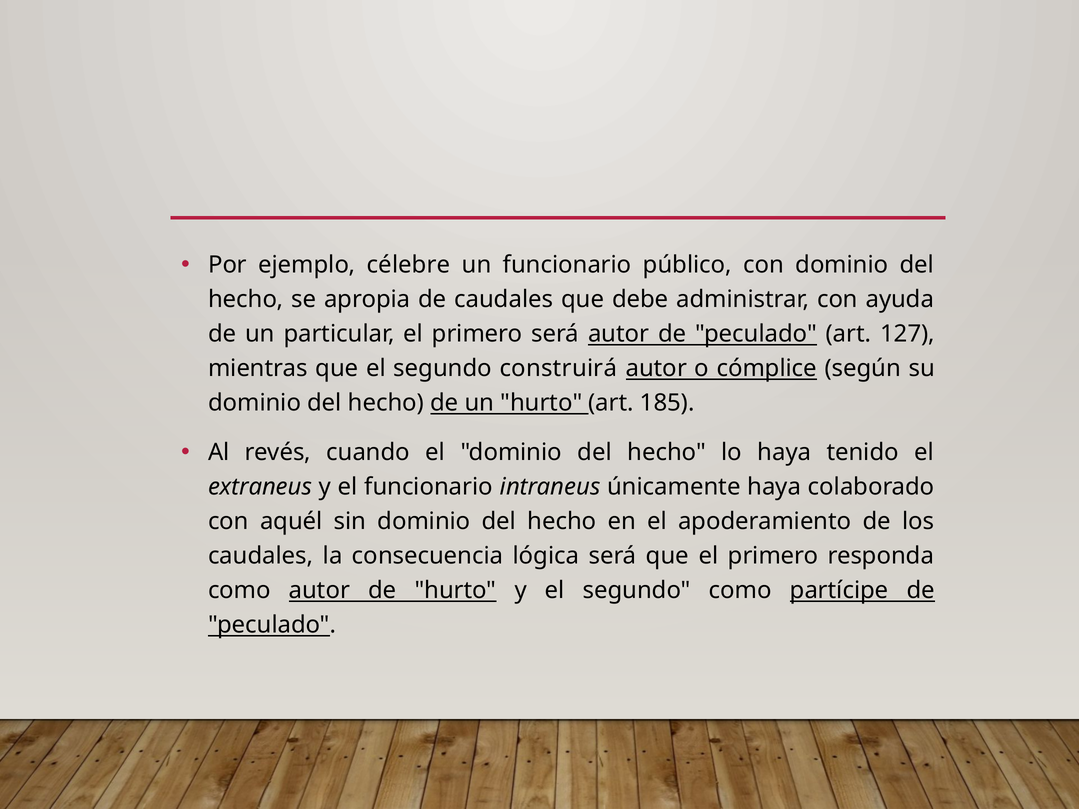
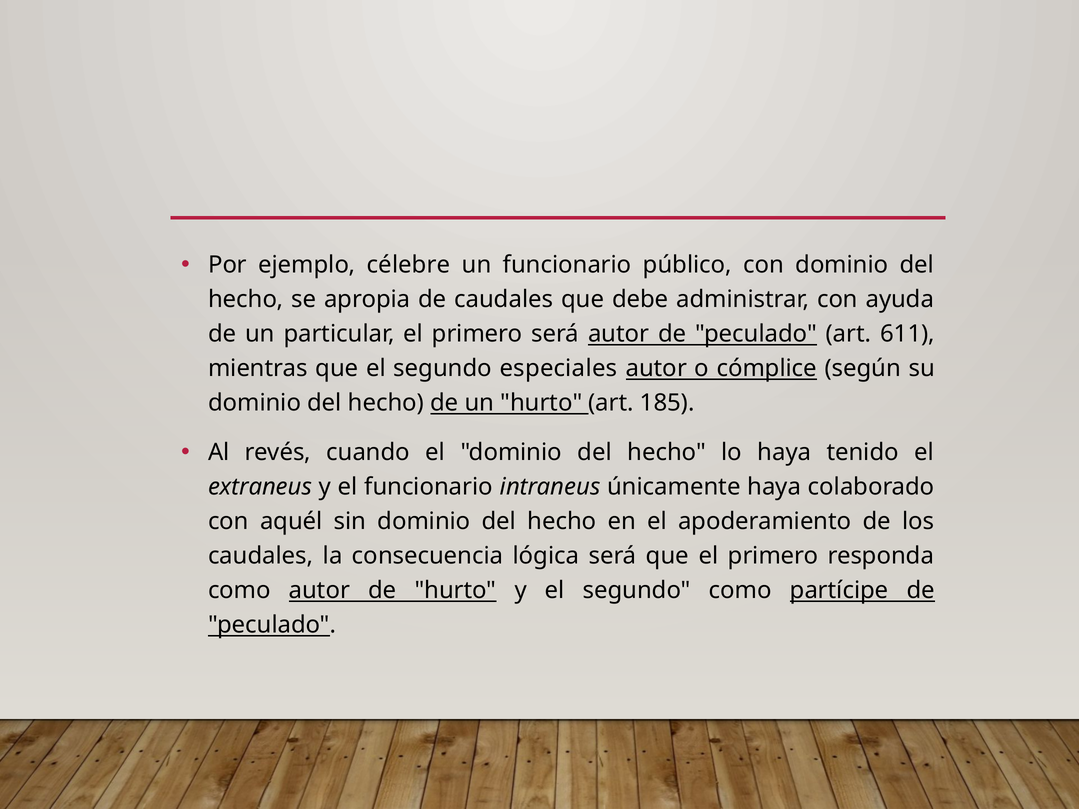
127: 127 -> 611 (907, 334)
construirá: construirá -> especiales (558, 369)
